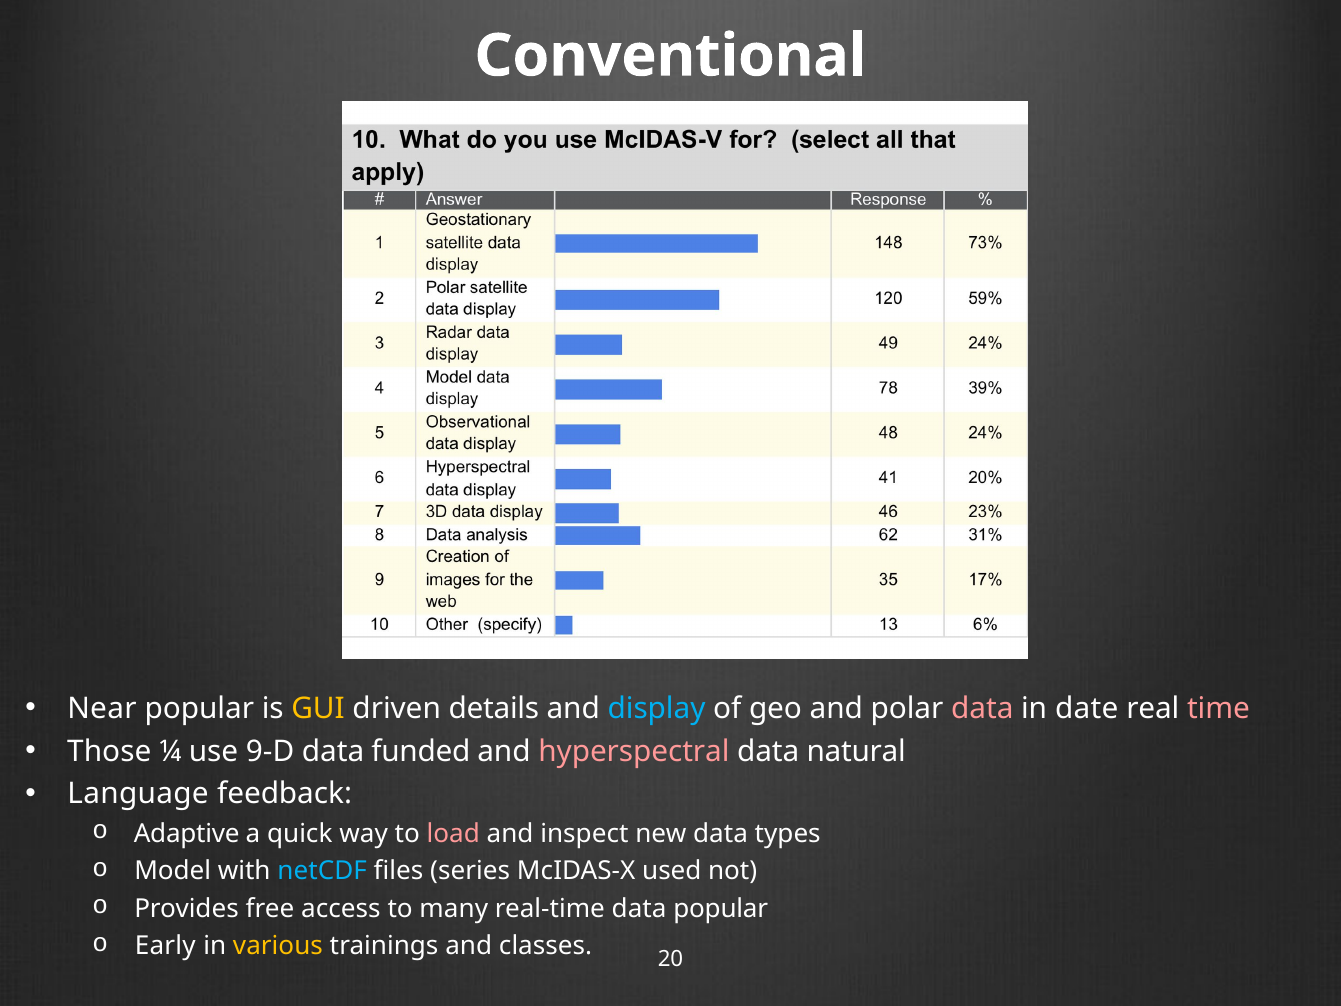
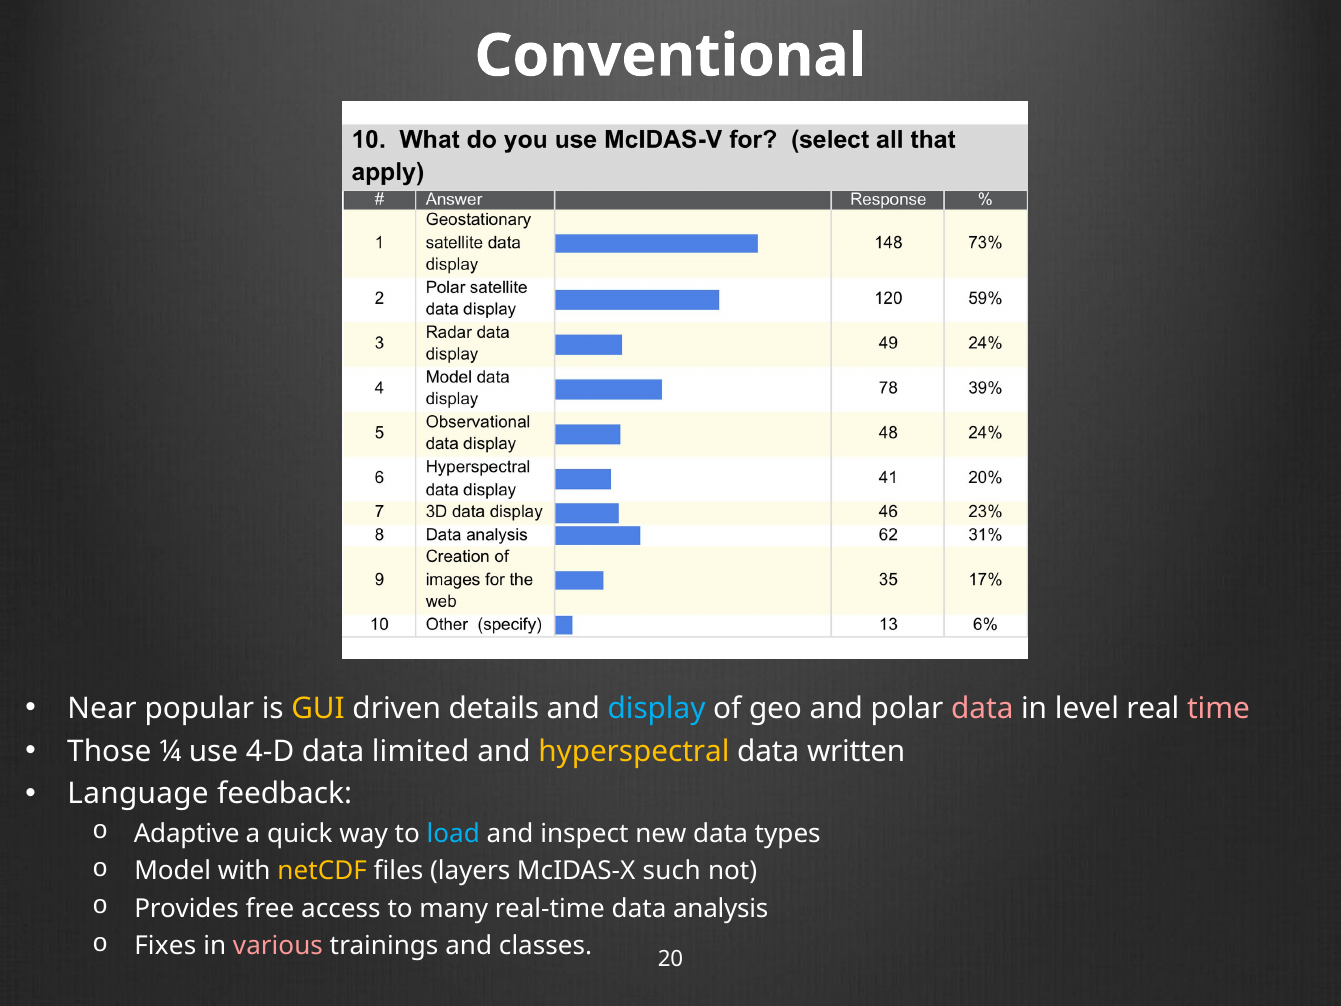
date: date -> level (1087, 708)
9-D: 9-D -> 4-D (270, 751)
funded: funded -> limited (421, 751)
hyperspectral colour: pink -> yellow (634, 751)
natural: natural -> written (856, 751)
load colour: pink -> light blue (453, 833)
netCDF colour: light blue -> yellow (322, 871)
series: series -> layers (470, 871)
used: used -> such (672, 871)
data popular: popular -> analysis (721, 908)
Early: Early -> Fixes (165, 946)
various colour: yellow -> pink (278, 946)
